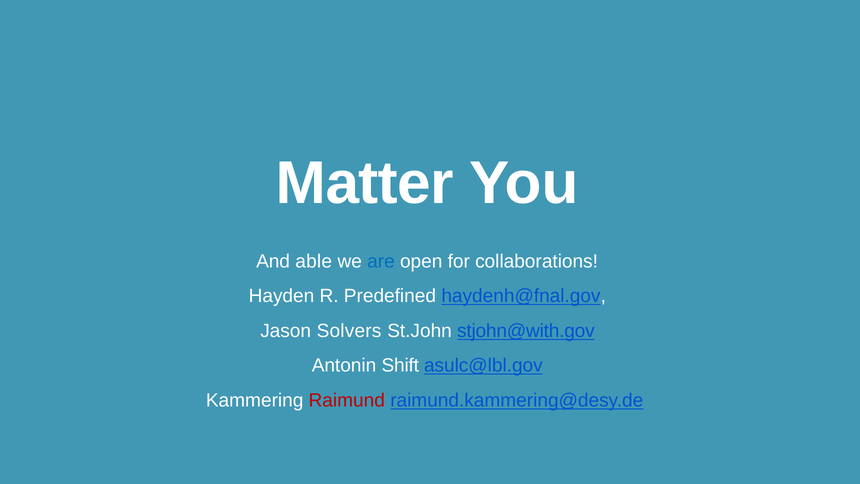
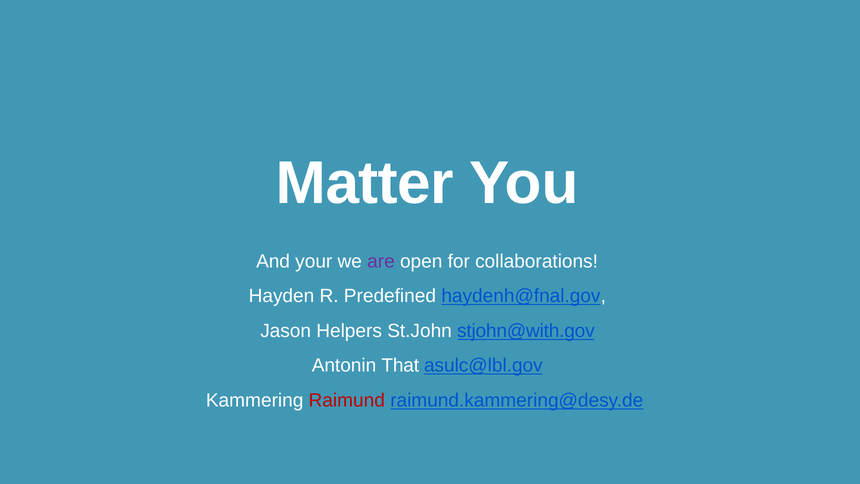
able: able -> your (314, 261)
are colour: blue -> purple (381, 261)
Solvers: Solvers -> Helpers (349, 331)
Shift: Shift -> That (400, 365)
